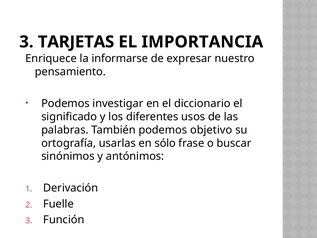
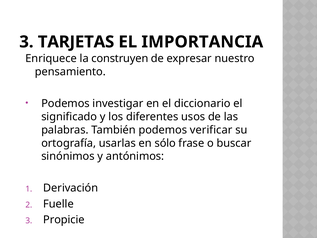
informarse: informarse -> construyen (120, 58)
objetivo: objetivo -> verificar (211, 130)
Función: Función -> Propicie (64, 220)
